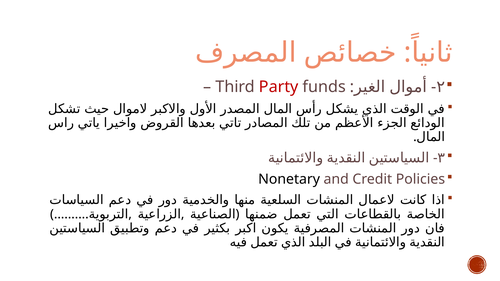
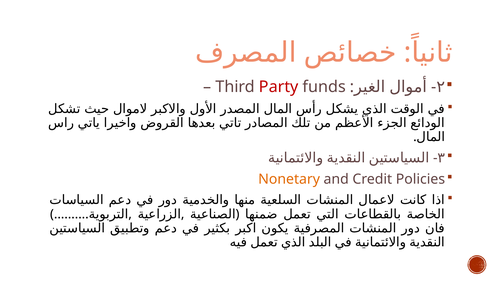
Nonetary colour: black -> orange (289, 179)
